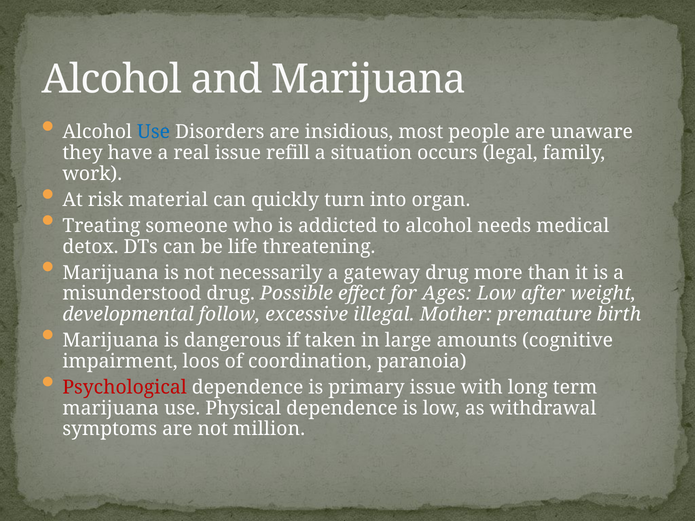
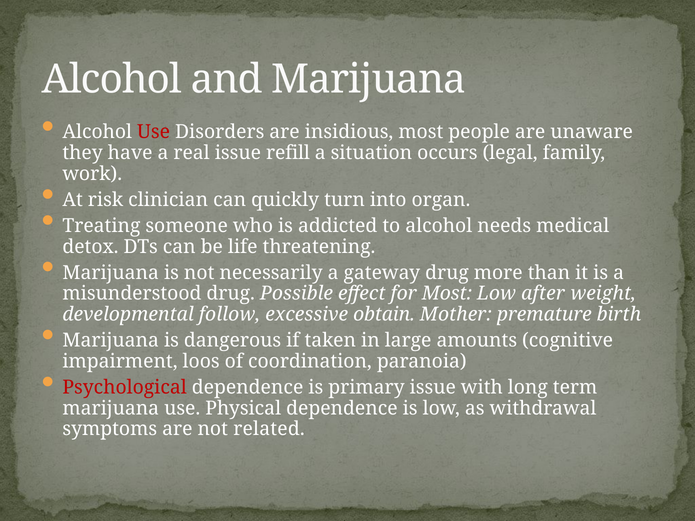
Use colour: blue -> red (154, 132)
material: material -> clinician (168, 200)
for Ages: Ages -> Most (447, 294)
illegal: illegal -> obtain (384, 315)
million: million -> related (269, 429)
